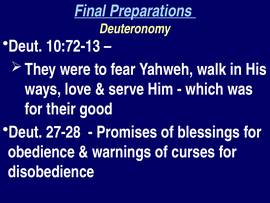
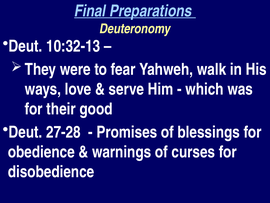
10:72-13: 10:72-13 -> 10:32-13 (73, 46)
